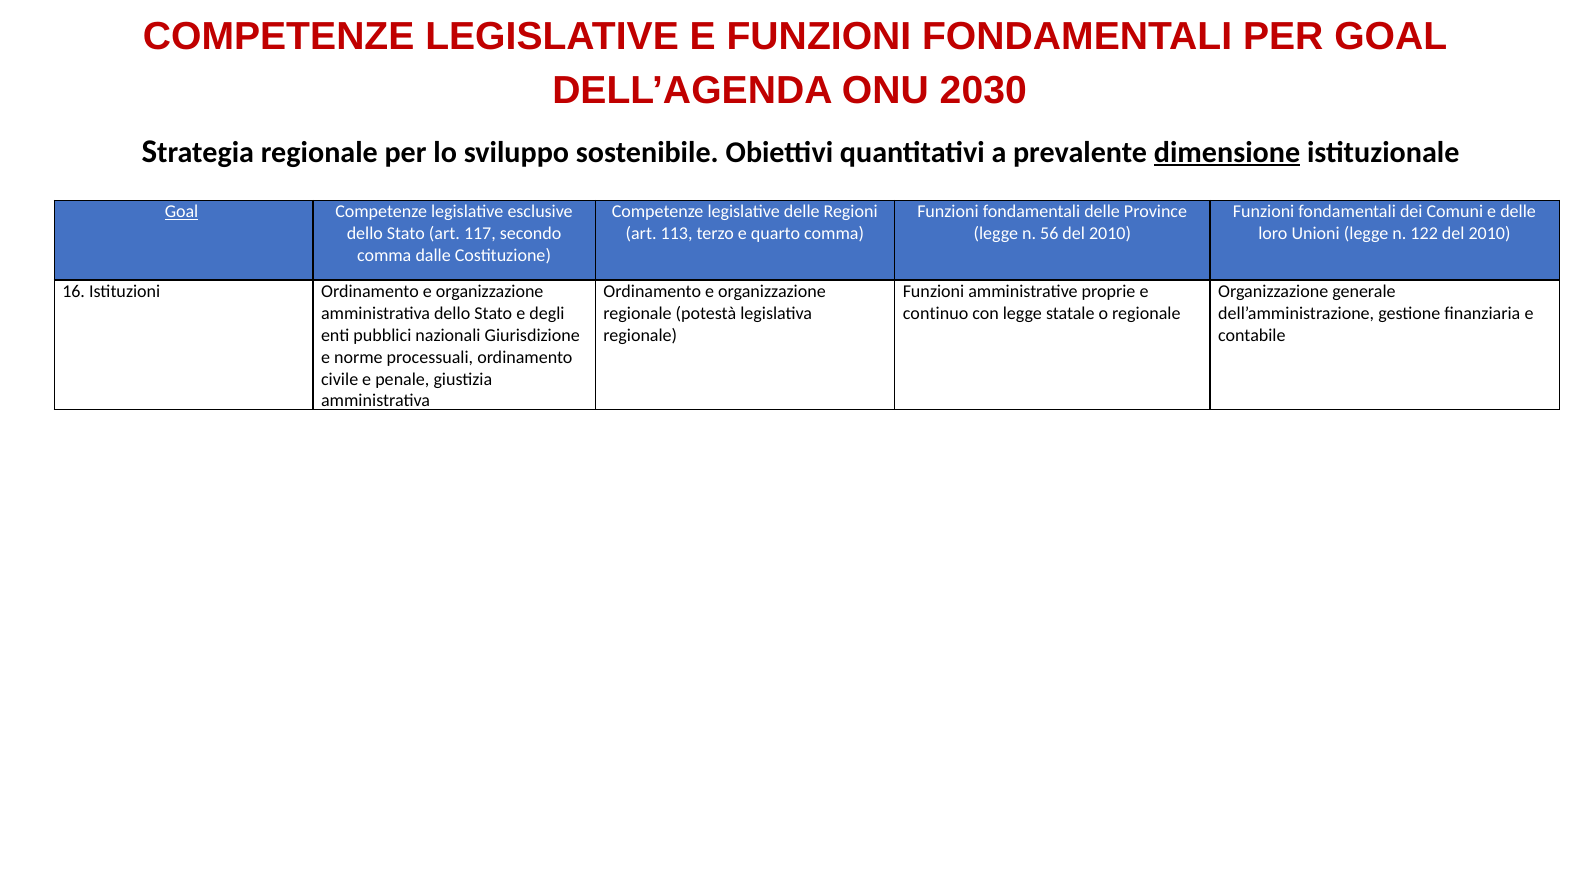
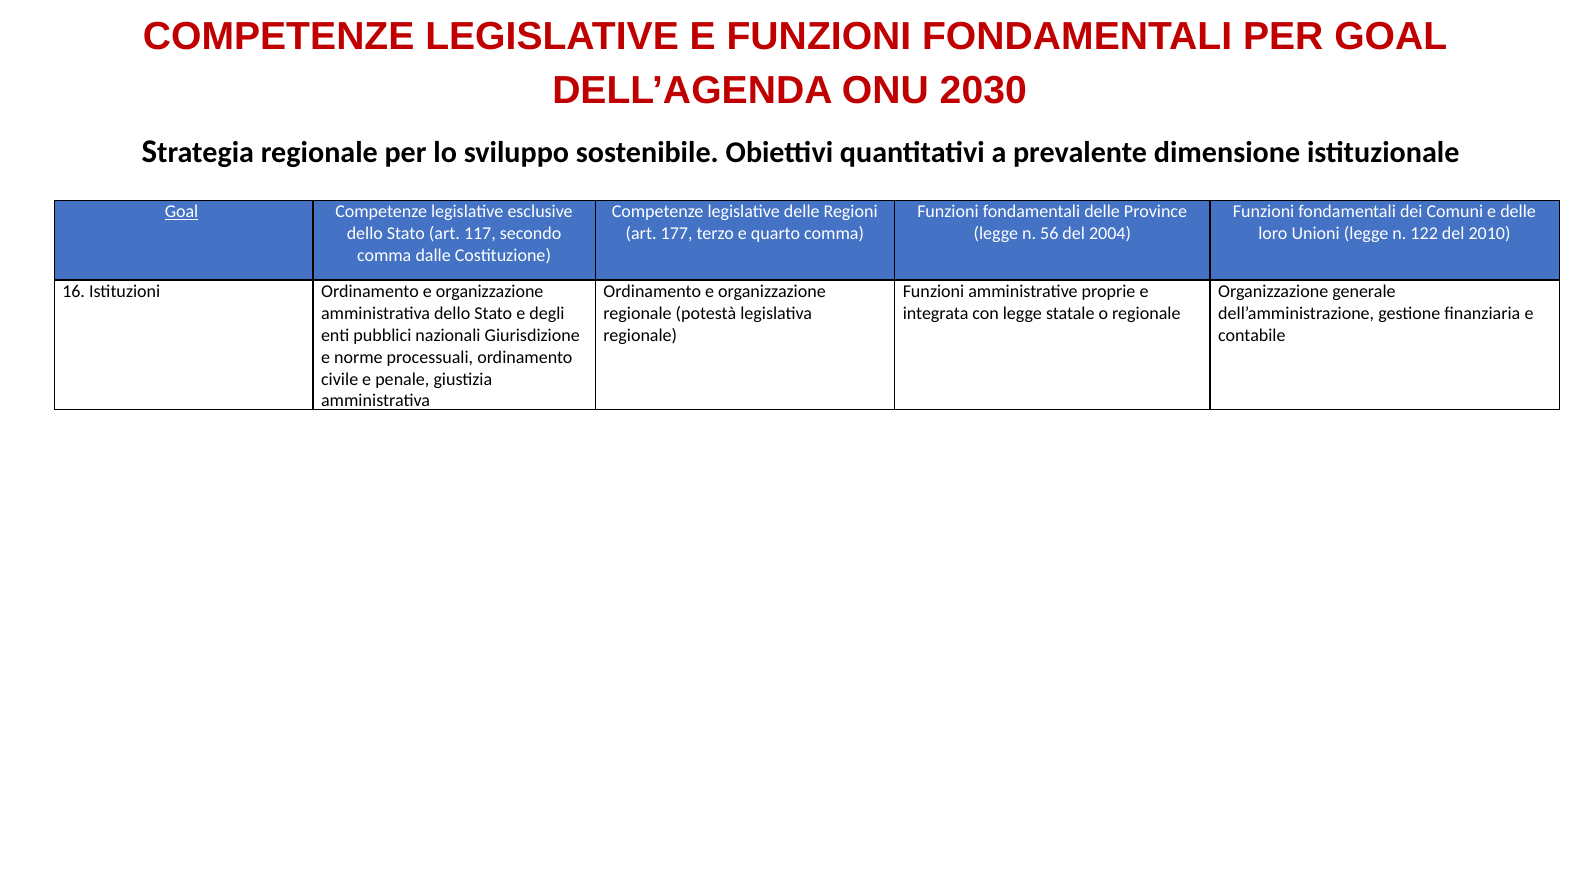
dimensione underline: present -> none (1227, 152)
113: 113 -> 177 (677, 234)
56 del 2010: 2010 -> 2004 (1110, 234)
continuo: continuo -> integrata (936, 313)
